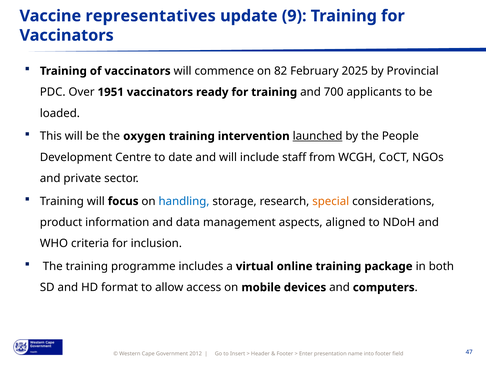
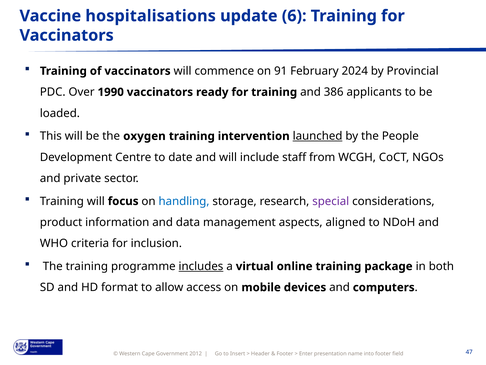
representatives: representatives -> hospitalisations (151, 16)
9: 9 -> 6 (294, 16)
82: 82 -> 91 (281, 71)
2025: 2025 -> 2024 (355, 71)
1951: 1951 -> 1990 (111, 92)
700: 700 -> 386 (334, 92)
special colour: orange -> purple (331, 201)
includes underline: none -> present (201, 266)
